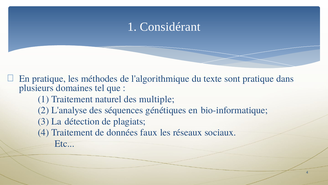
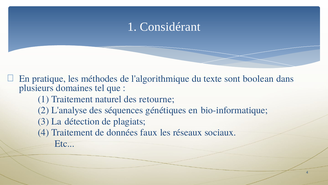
sont pratique: pratique -> boolean (258, 79)
multiple: multiple -> retourne (157, 99)
